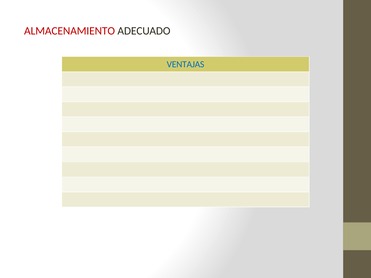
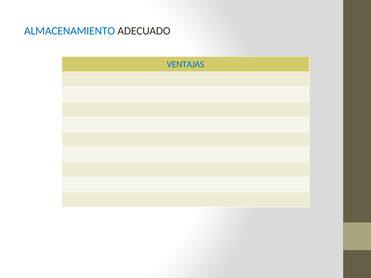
ALMACENAMIENTO colour: red -> blue (70, 31)
